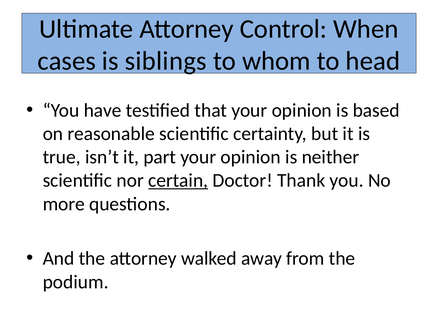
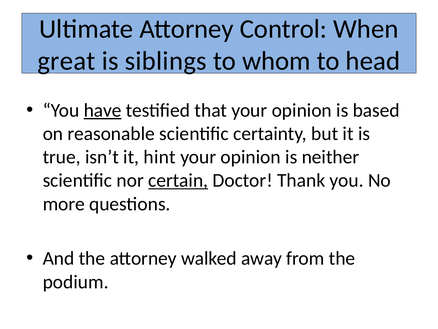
cases: cases -> great (66, 61)
have underline: none -> present (103, 110)
part: part -> hint (160, 157)
